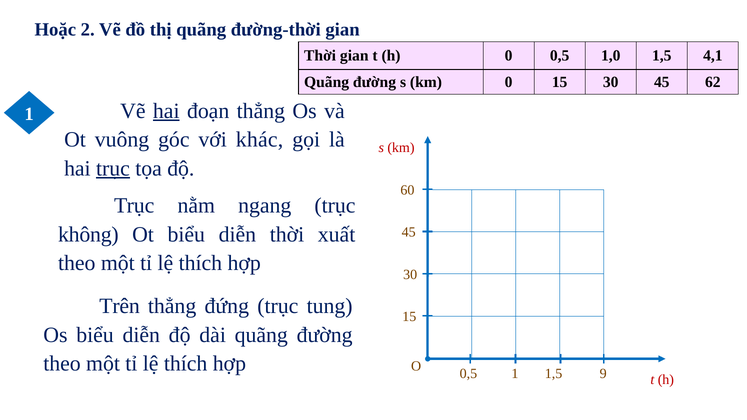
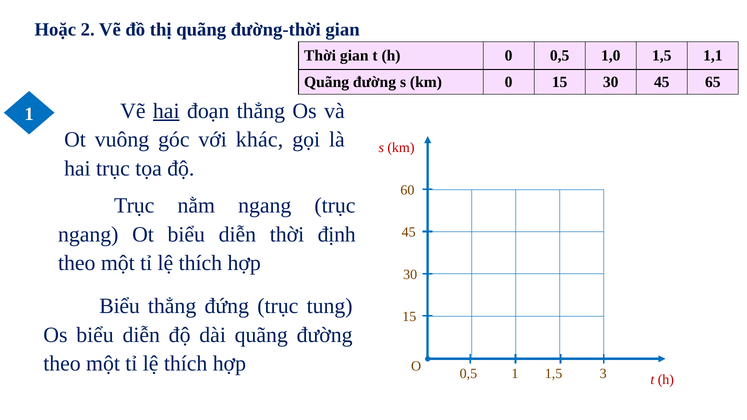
4,1: 4,1 -> 1,1 (713, 56)
62: 62 -> 65 (713, 82)
trục underline: present -> none (113, 169)
không: không -> ngang (88, 235)
xuất: xuất -> định (337, 235)
Trên: Trên -> Biểu (120, 306)
9: 9 -> 3 (603, 374)
